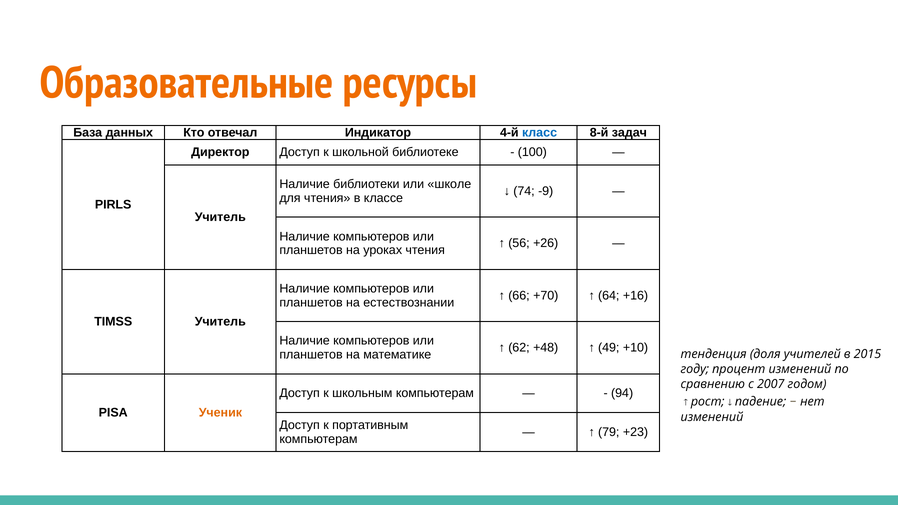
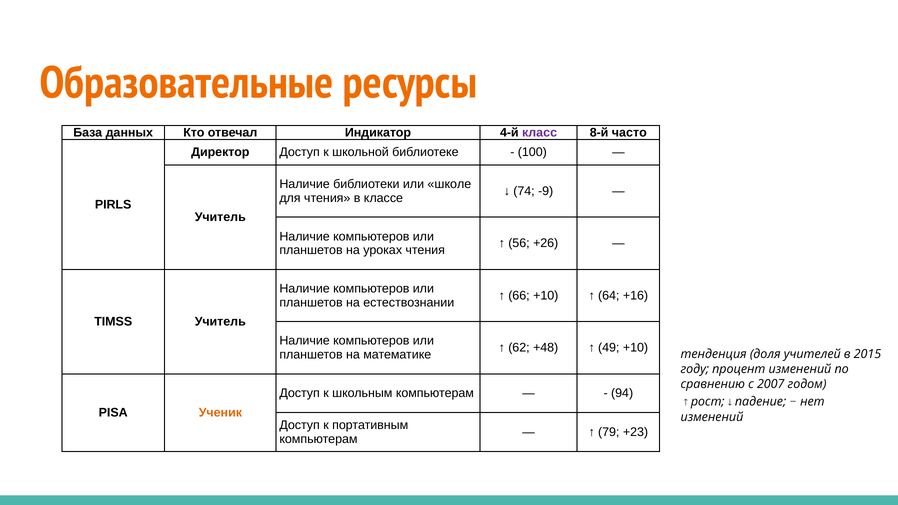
класс colour: blue -> purple (540, 133)
задач: задач -> часто (629, 133)
66 +70: +70 -> +10 (546, 296)
